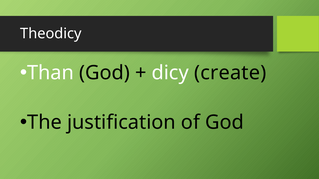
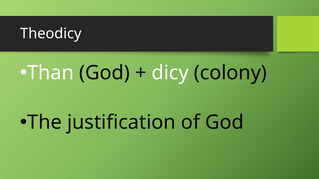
create: create -> colony (230, 73)
